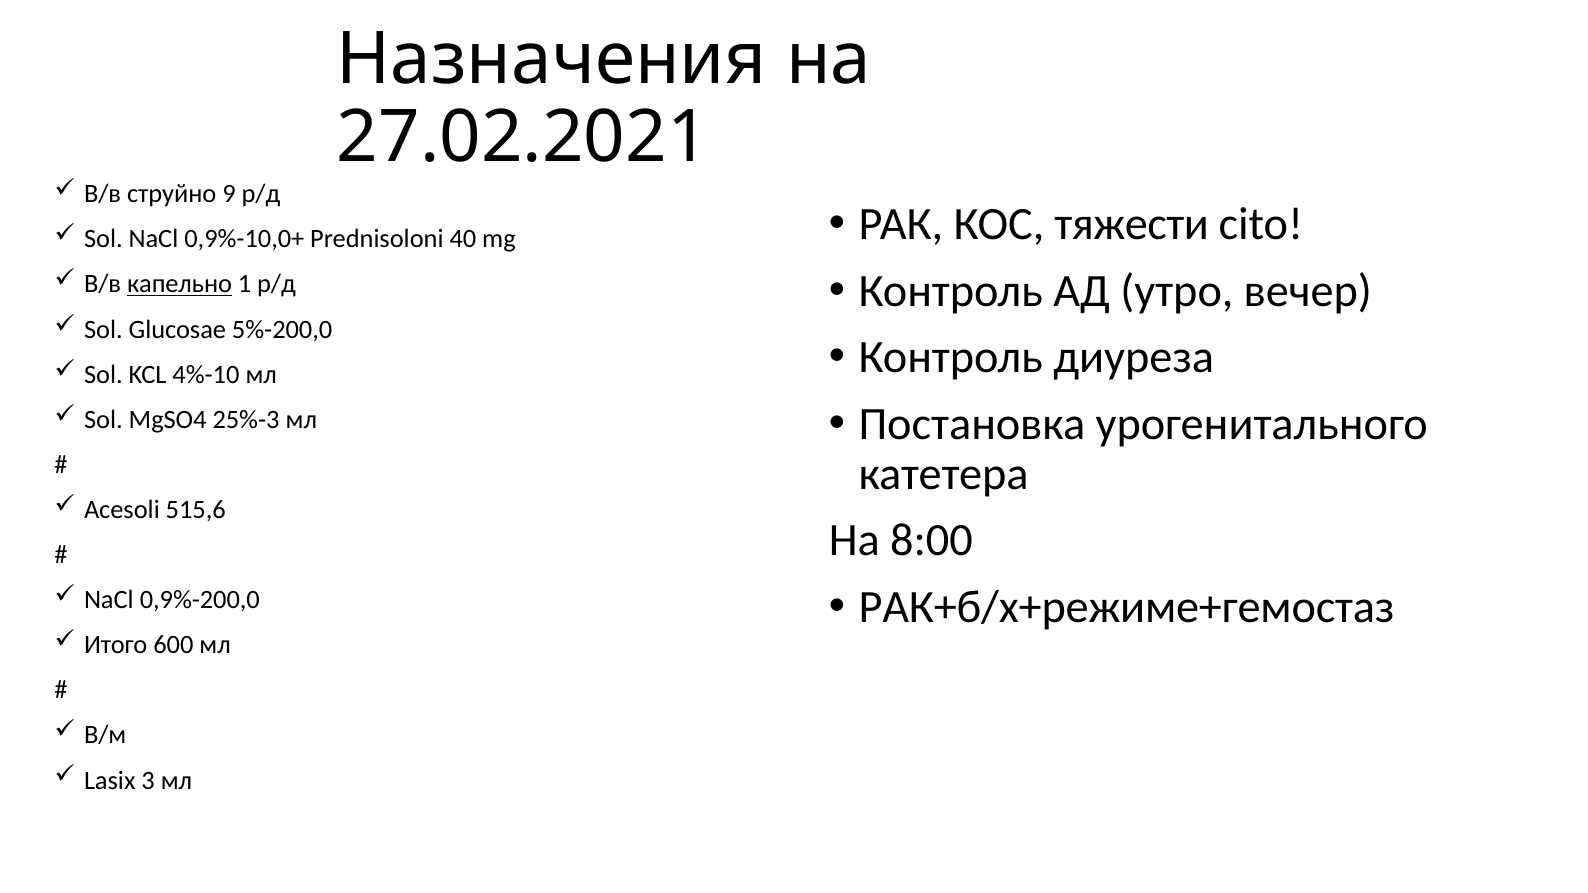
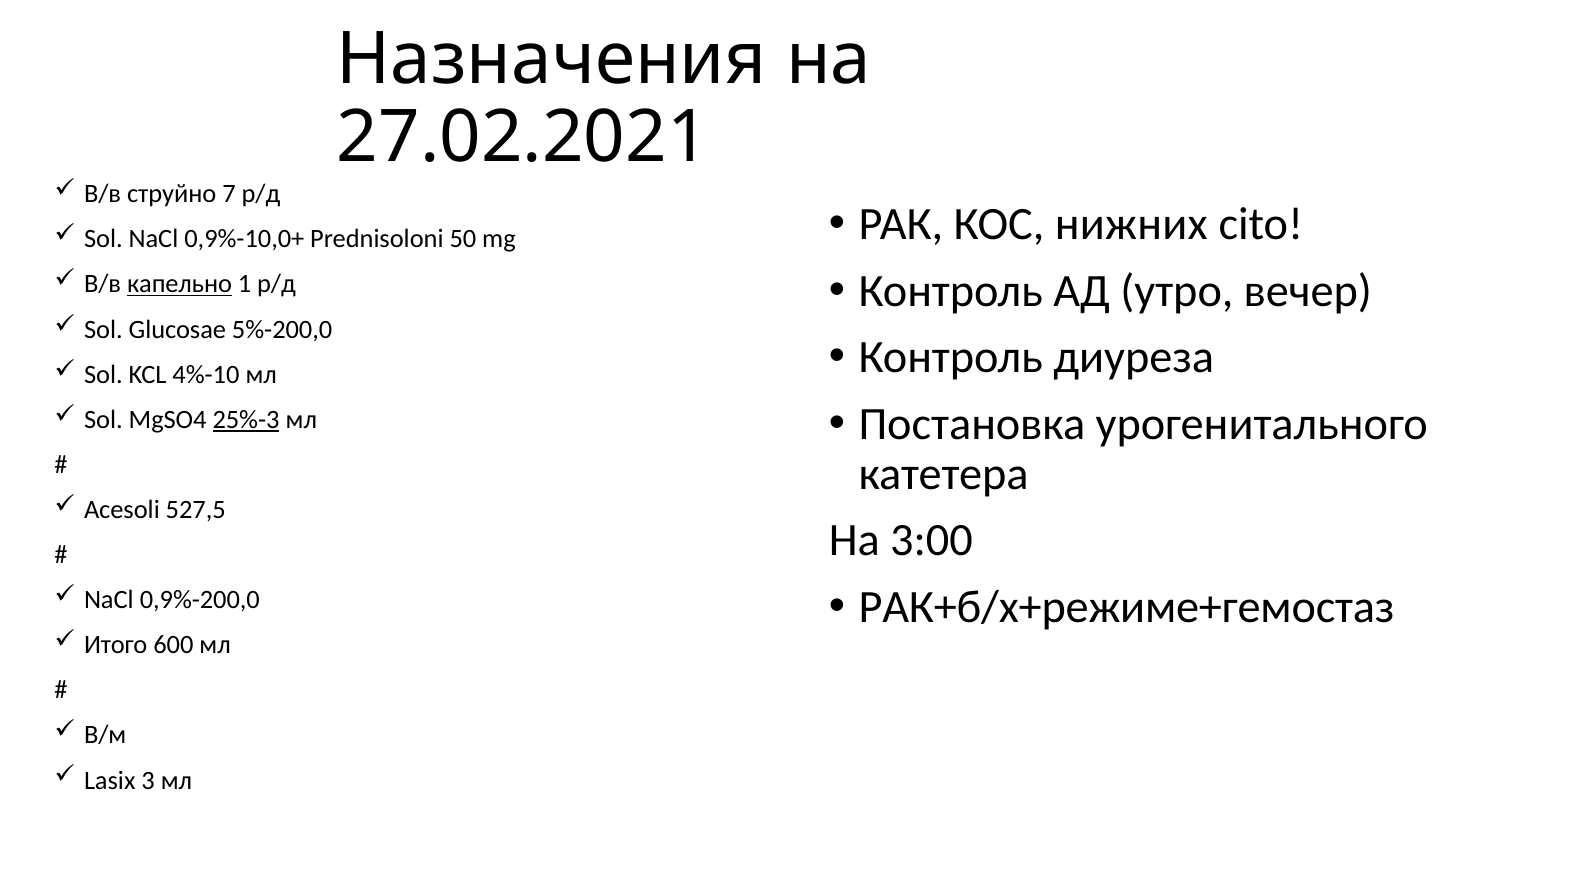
9: 9 -> 7 (229, 194)
тяжести: тяжести -> нижних (1131, 225)
40: 40 -> 50 (463, 239)
25%-3 underline: none -> present (246, 420)
515,6: 515,6 -> 527,5 (196, 510)
8:00: 8:00 -> 3:00 (931, 540)
